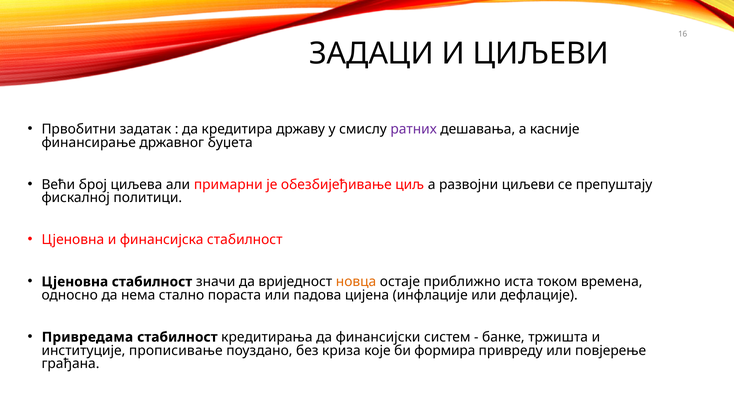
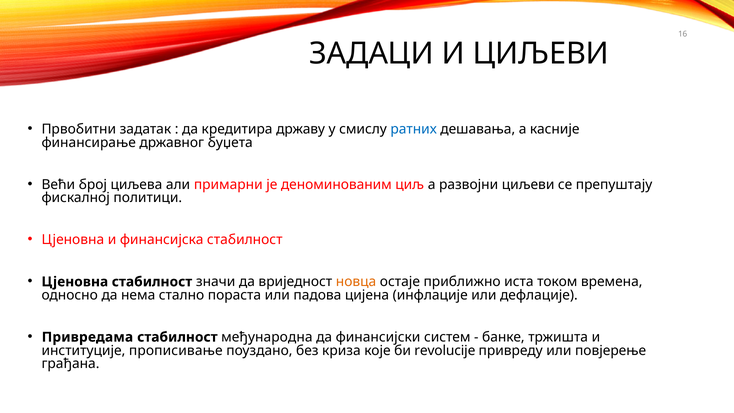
ратних colour: purple -> blue (414, 129)
обезбијеђивање: обезбијеђивање -> деноминованим (336, 184)
кредитирања: кредитирања -> међународна (267, 337)
формира: формира -> revolucije (445, 350)
